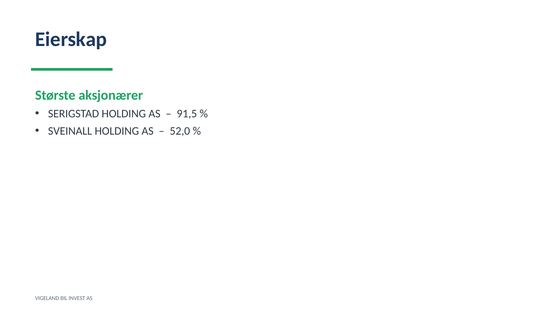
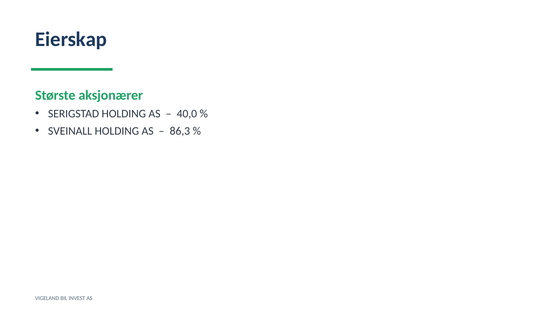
91,5: 91,5 -> 40,0 (187, 114)
52,0: 52,0 -> 86,3 (180, 131)
